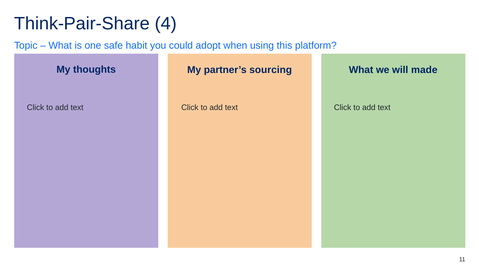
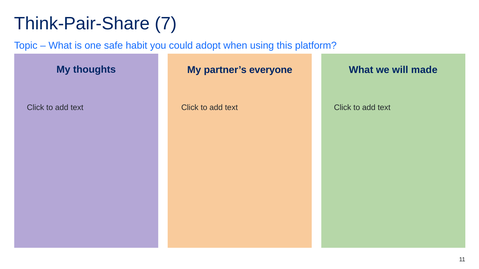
4: 4 -> 7 (166, 24)
sourcing: sourcing -> everyone (271, 70)
